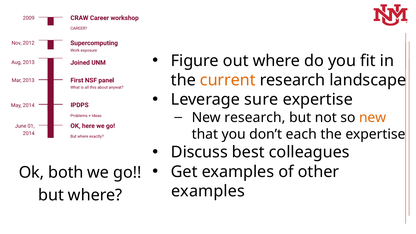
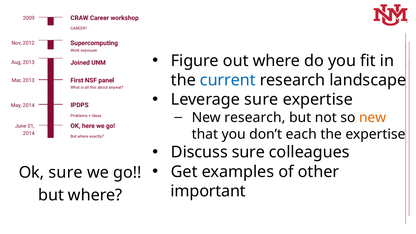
current colour: orange -> blue (228, 80)
Discuss best: best -> sure (248, 152)
Ok both: both -> sure (66, 173)
examples: examples -> important (208, 191)
